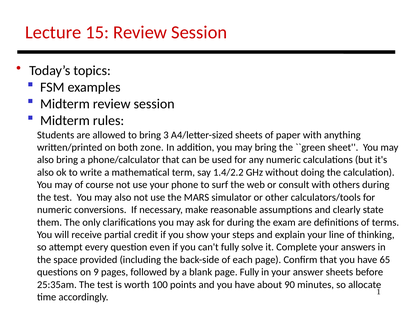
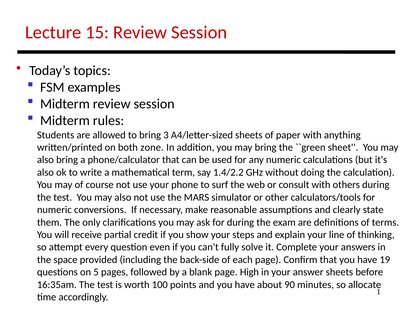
65: 65 -> 19 (385, 260)
9: 9 -> 5 (96, 272)
page Fully: Fully -> High (249, 272)
25:35am: 25:35am -> 16:35am (57, 285)
